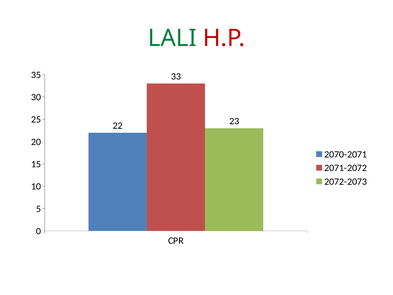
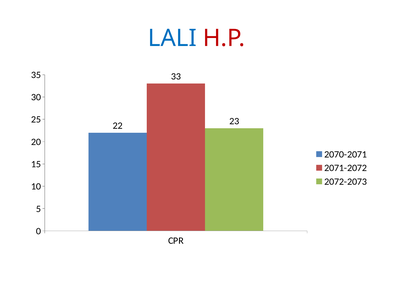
LALI colour: green -> blue (172, 38)
